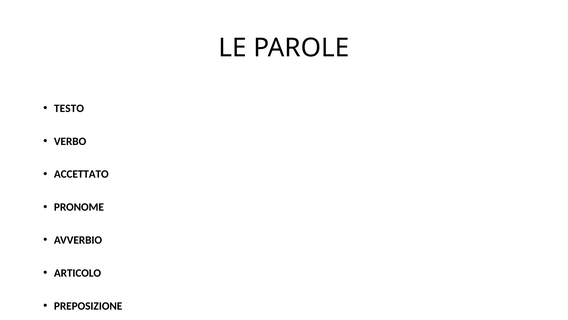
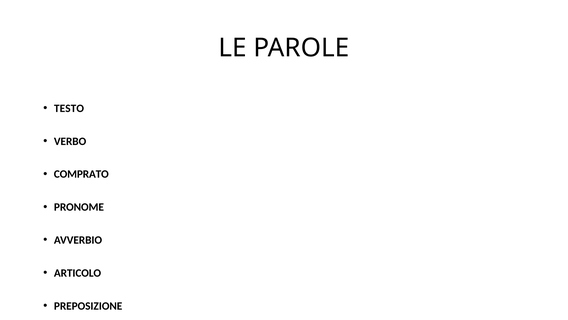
ACCETTATO: ACCETTATO -> COMPRATO (81, 174)
